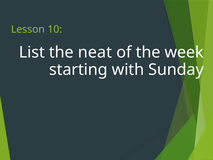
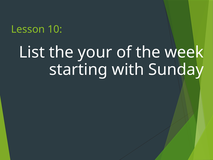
neat: neat -> your (95, 52)
